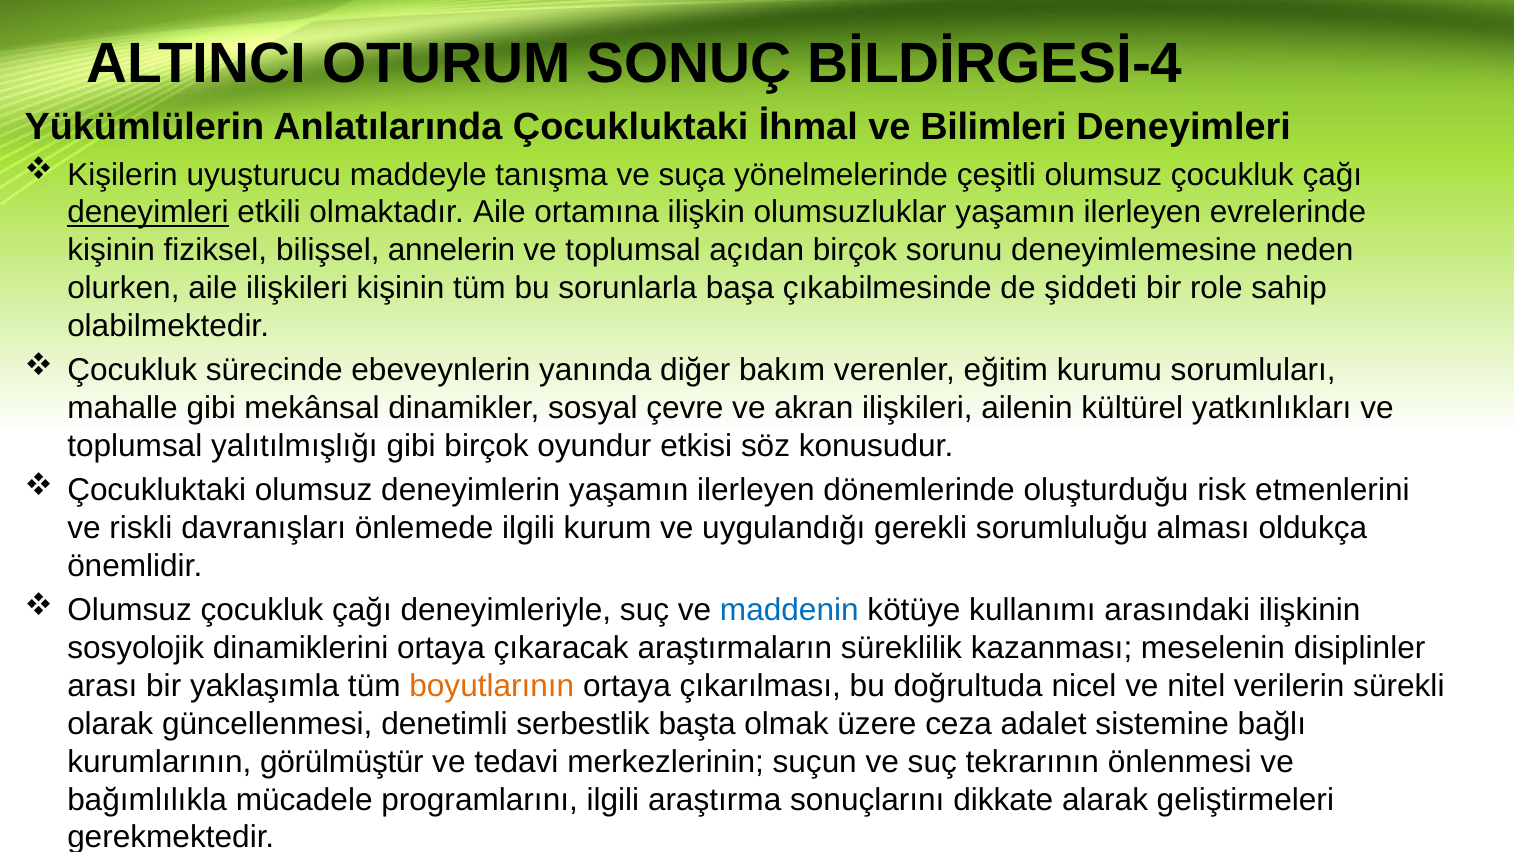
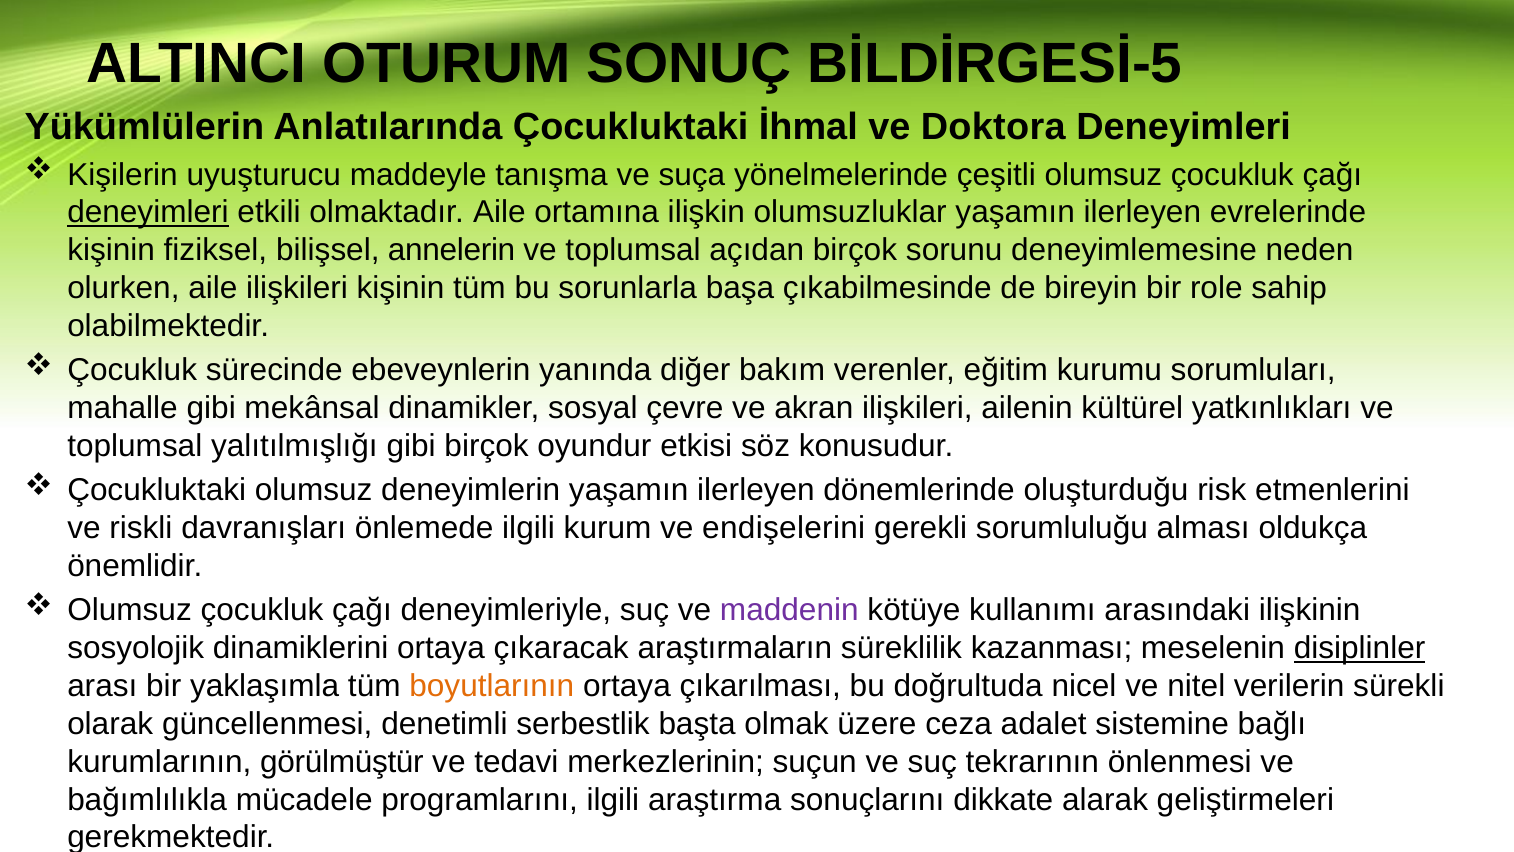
BİLDİRGESİ-4: BİLDİRGESİ-4 -> BİLDİRGESİ-5 (995, 64)
Bilimleri: Bilimleri -> Doktora (993, 127)
şiddeti: şiddeti -> bireyin (1091, 288)
uygulandığı: uygulandığı -> endişelerini (784, 528)
maddenin colour: blue -> purple (789, 610)
disiplinler underline: none -> present (1360, 648)
